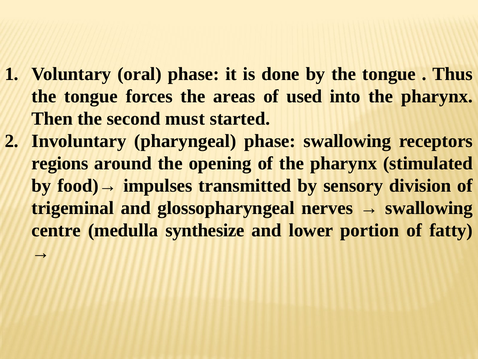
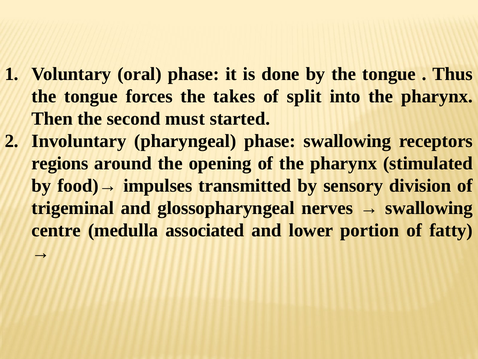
areas: areas -> takes (234, 96)
used: used -> split (304, 96)
synthesize: synthesize -> associated (205, 230)
